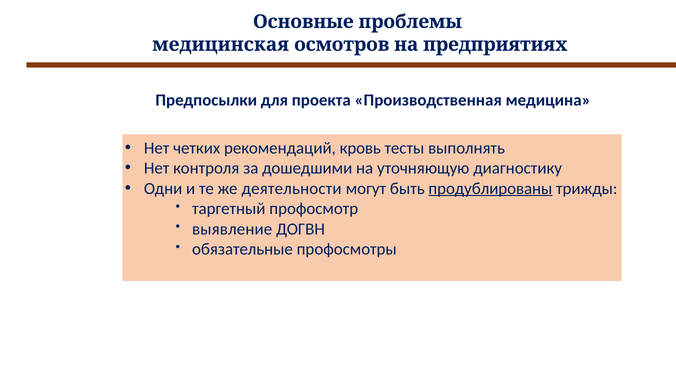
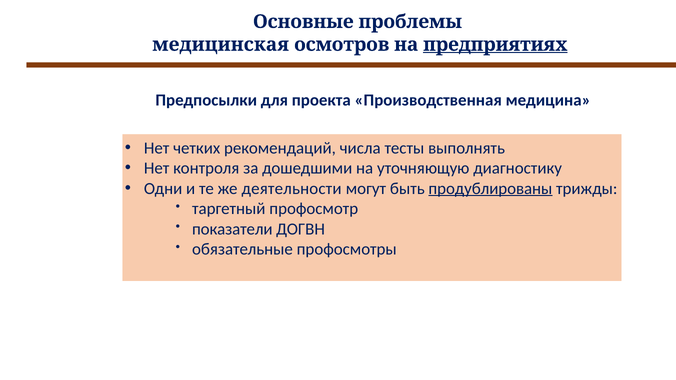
предприятиях underline: none -> present (495, 45)
кровь: кровь -> числа (360, 148)
выявление: выявление -> показатели (232, 229)
